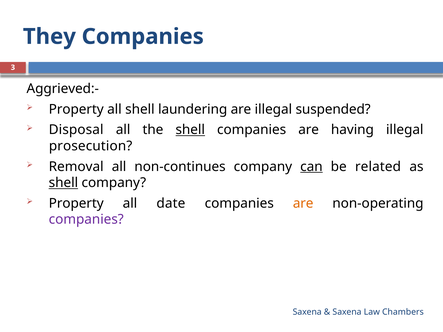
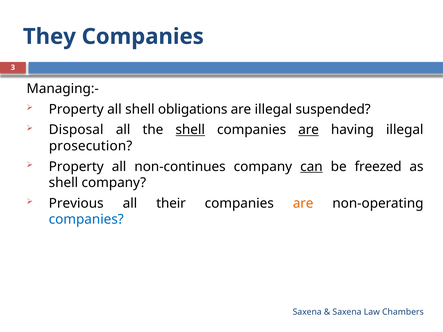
Aggrieved:-: Aggrieved:- -> Managing:- (63, 89)
laundering: laundering -> obligations (193, 109)
are underline: none -> present (309, 130)
Removal: Removal -> Property (76, 167)
related: related -> freezed (378, 167)
shell underline: present -> none (63, 183)
Property: Property -> Previous (76, 203)
date: date -> their (171, 203)
companies colour: purple -> blue (86, 220)
